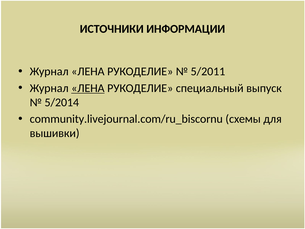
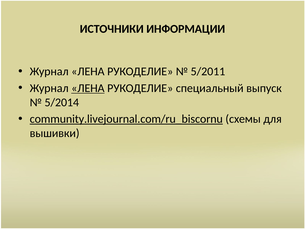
community.livejournal.com/ru_biscornu underline: none -> present (126, 119)
